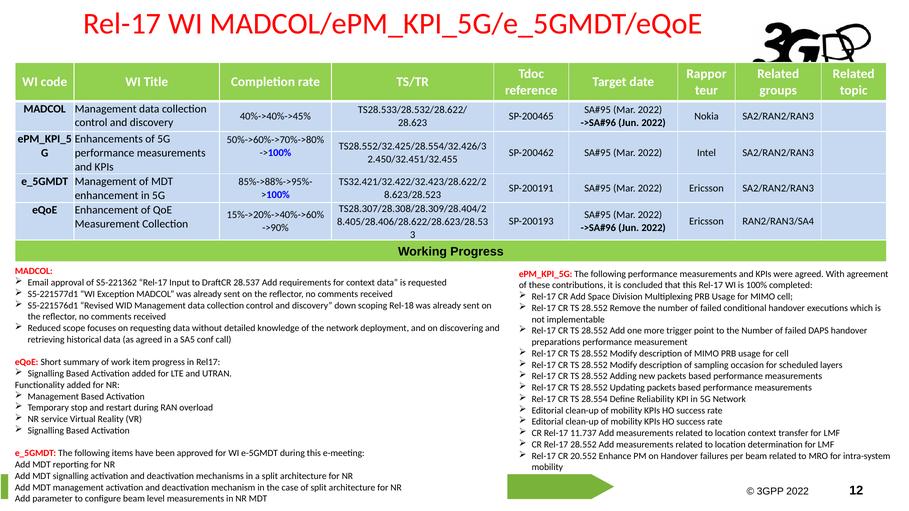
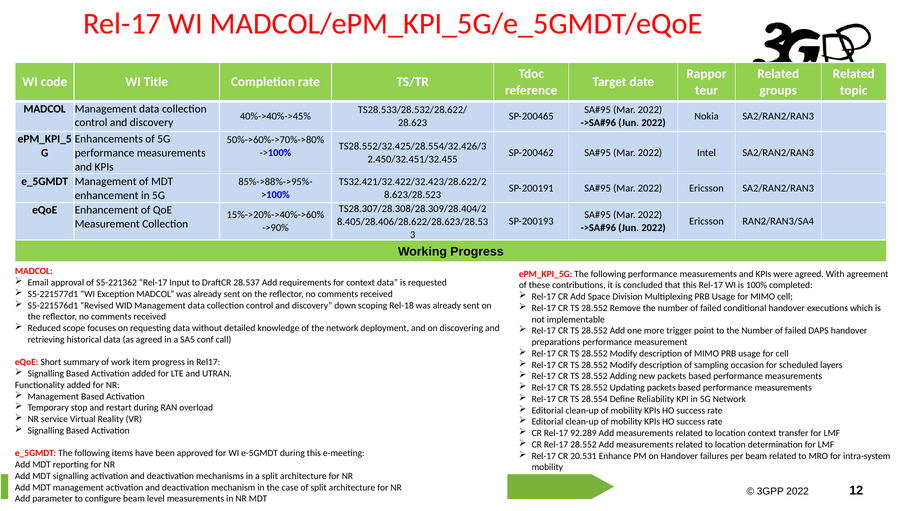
11.737: 11.737 -> 92.289 (583, 433)
20.552: 20.552 -> 20.531 (583, 456)
